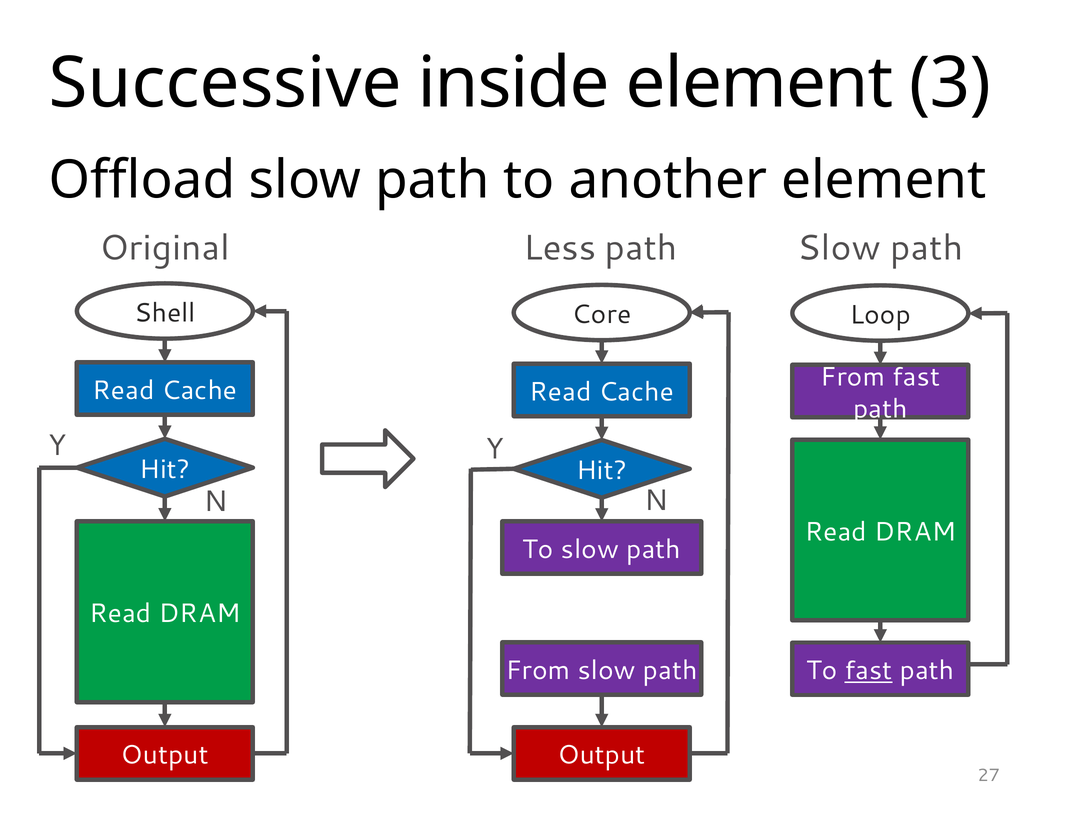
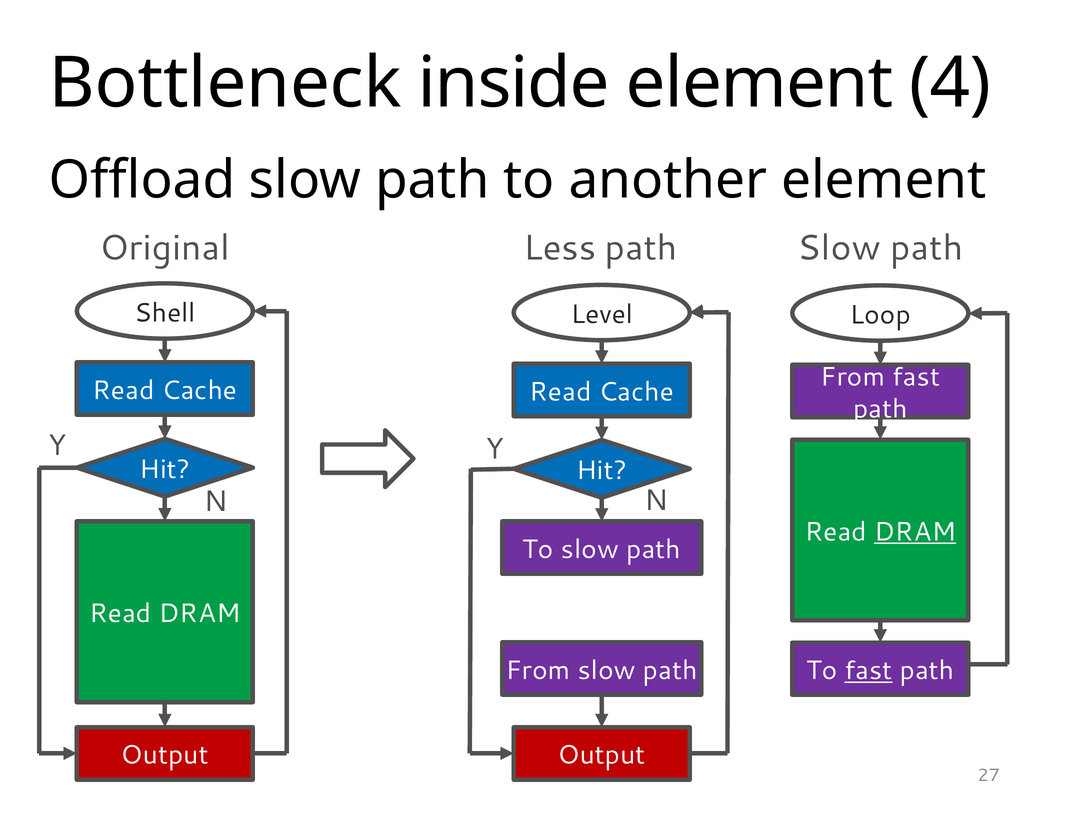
Successive: Successive -> Bottleneck (225, 83)
3: 3 -> 4 (950, 83)
Core: Core -> Level (602, 314)
DRAM underline: none -> present (915, 532)
